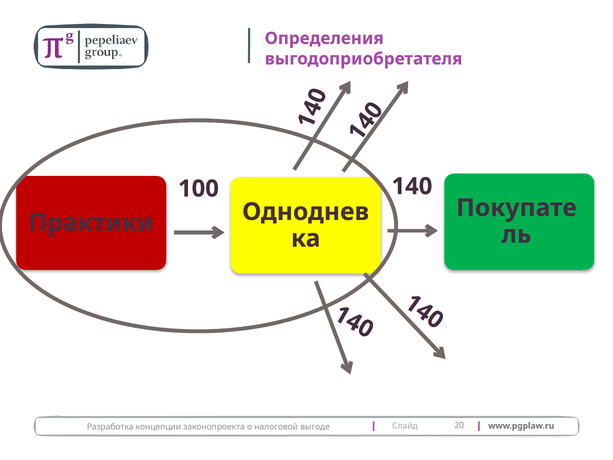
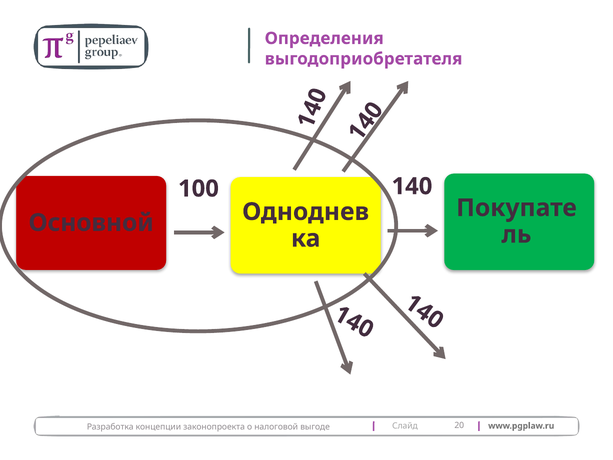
Практики: Практики -> Основной (91, 223)
